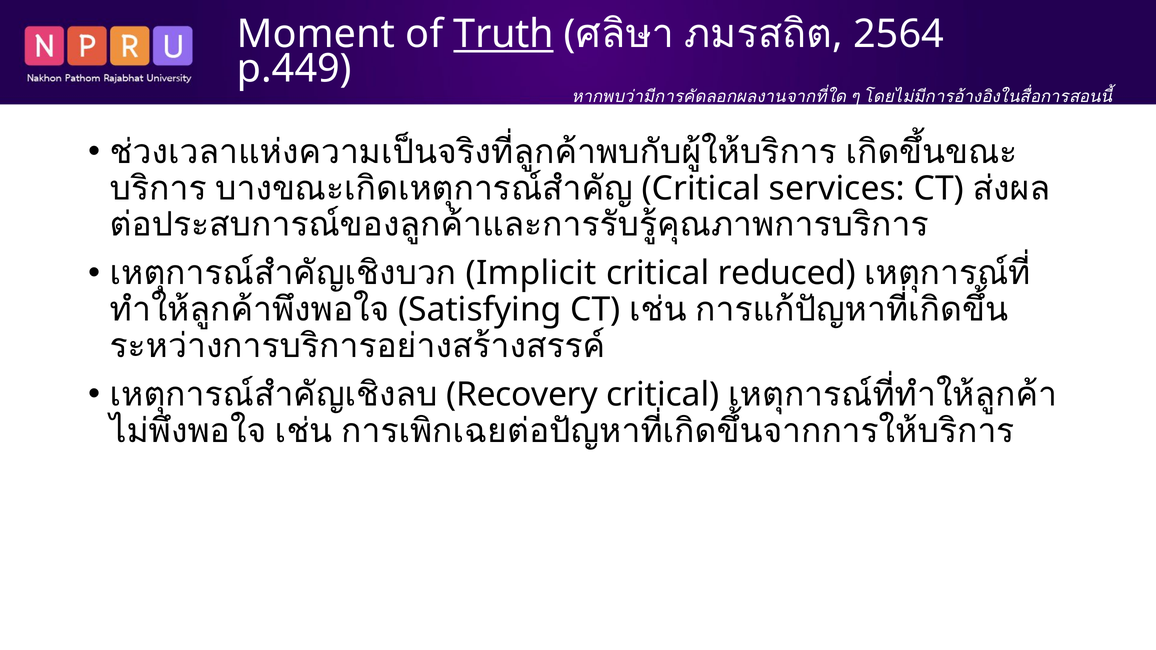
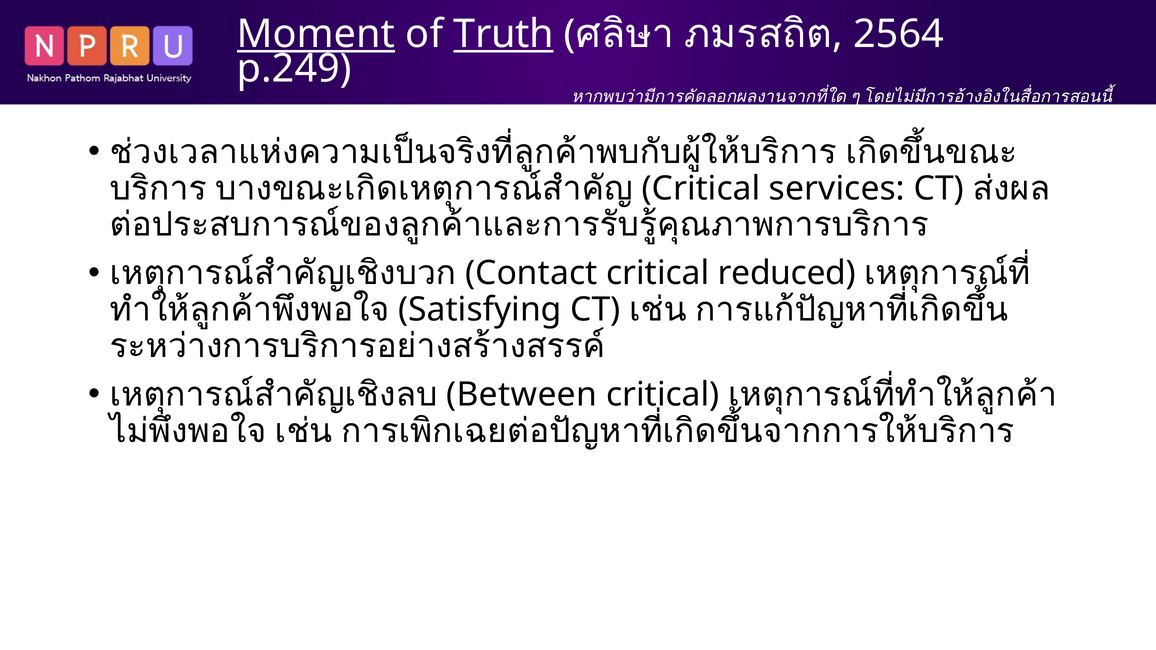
Moment underline: none -> present (316, 34)
p.449: p.449 -> p.249 (294, 69)
Implicit: Implicit -> Contact (531, 273)
Recovery: Recovery -> Between (522, 395)
